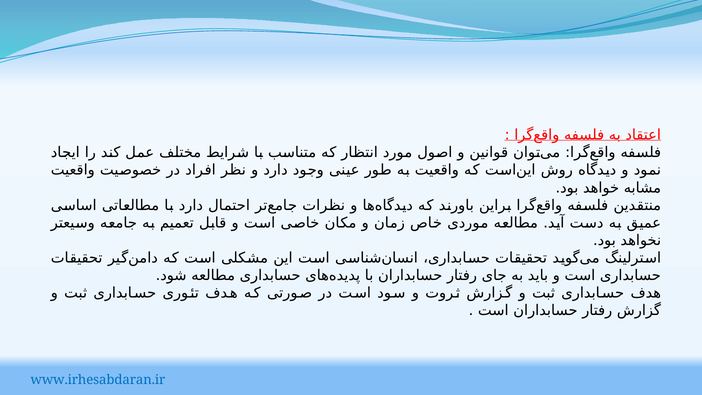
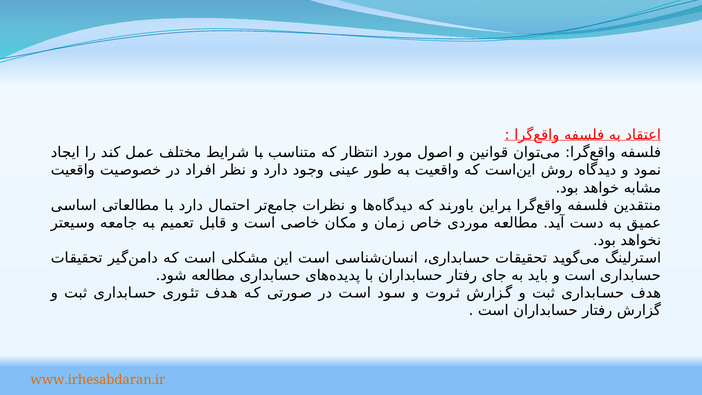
www.irhesabdaran.ir colour: blue -> orange (98, 380)
